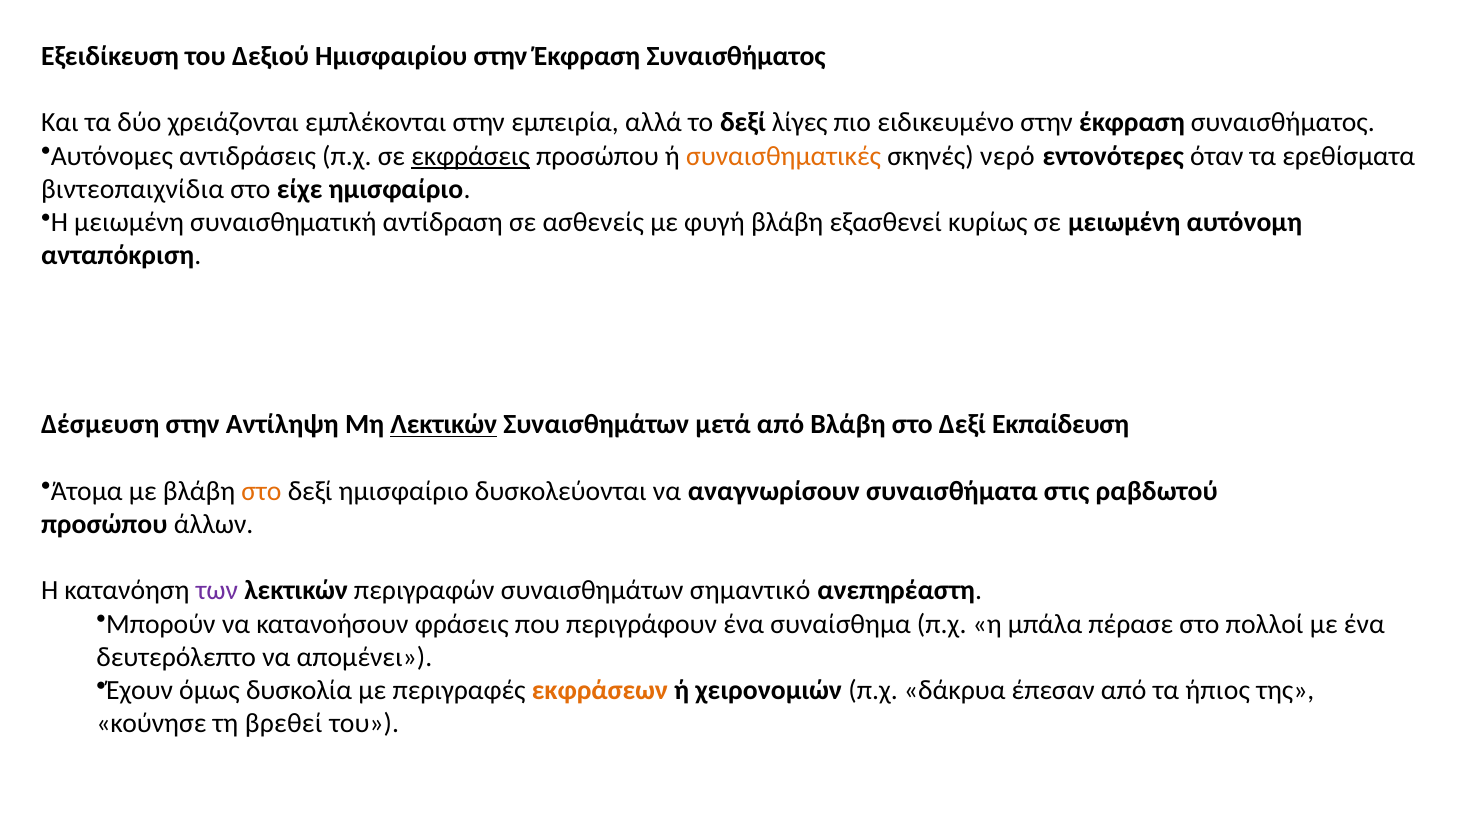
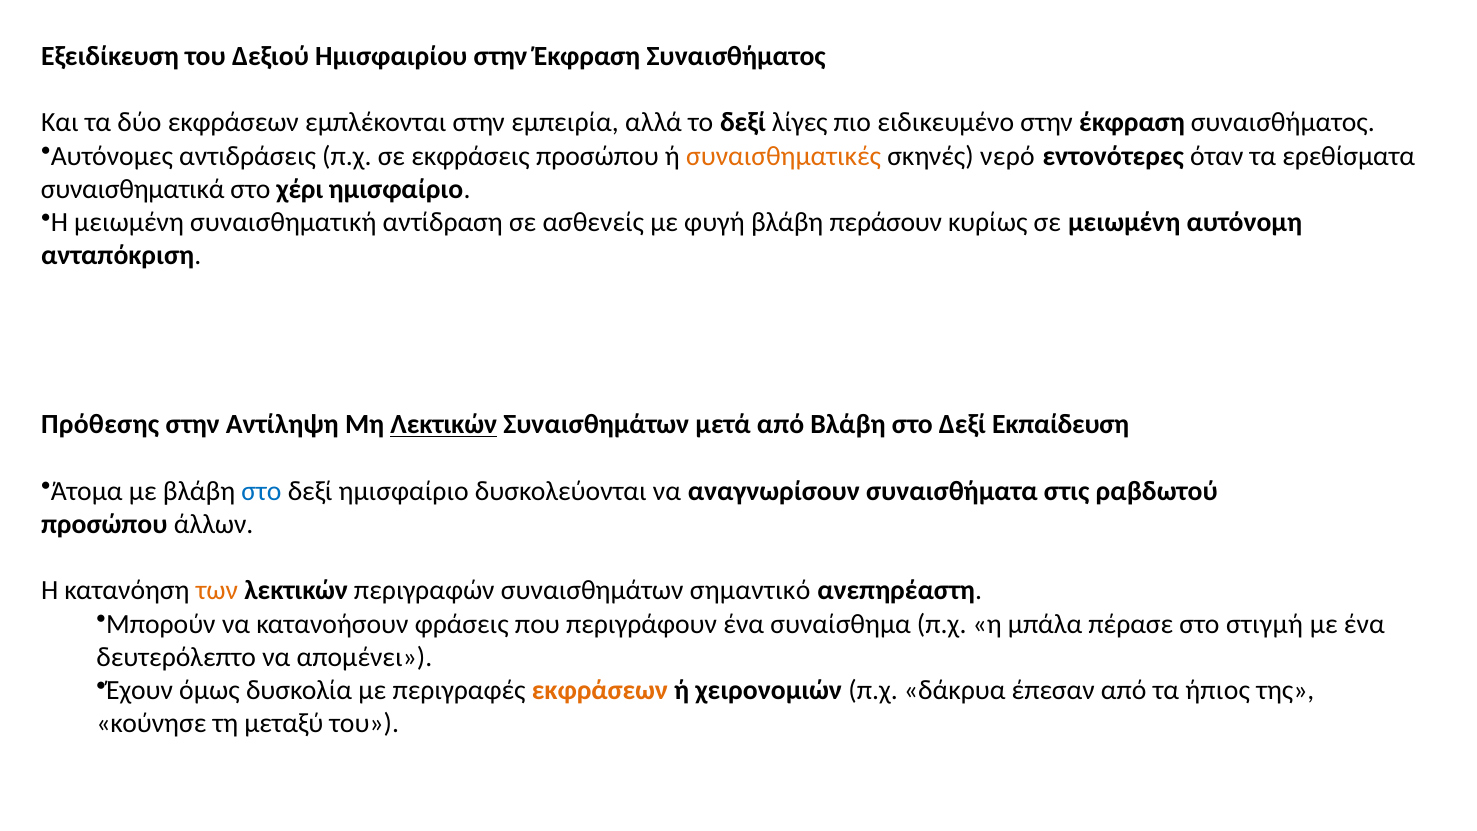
δύο χρειάζονται: χρειάζονται -> εκφράσεων (233, 123)
εκφράσεις underline: present -> none (471, 156)
βιντεοπαιχνίδια: βιντεοπαιχνίδια -> συναισθηματικά (133, 189)
είχε: είχε -> χέρι (300, 189)
εξασθενεί: εξασθενεί -> περάσουν (886, 223)
Δέσμευση: Δέσμευση -> Πρόθεσης (100, 424)
στο colour: orange -> blue (261, 491)
των colour: purple -> orange (217, 591)
πολλοί: πολλοί -> στιγμή (1265, 624)
βρεθεί: βρεθεί -> μεταξύ (284, 724)
